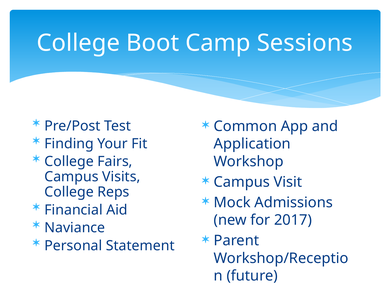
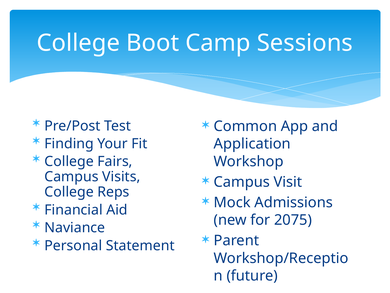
2017: 2017 -> 2075 (293, 220)
